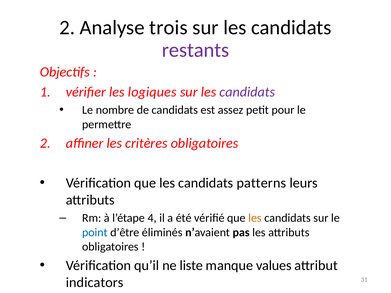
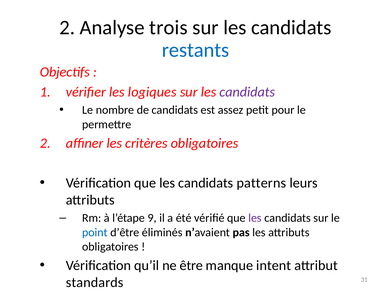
restants colour: purple -> blue (196, 50)
4: 4 -> 9 (152, 218)
les colour: orange -> purple (255, 218)
liste: liste -> être (191, 266)
values: values -> intent (274, 266)
indicators: indicators -> standards (95, 283)
